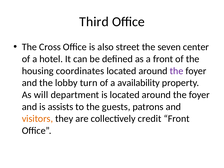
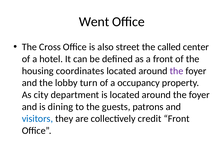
Third: Third -> Went (94, 22)
seven: seven -> called (169, 47)
availability: availability -> occupancy (139, 83)
will: will -> city (41, 95)
assists: assists -> dining (60, 107)
visitors colour: orange -> blue (37, 119)
